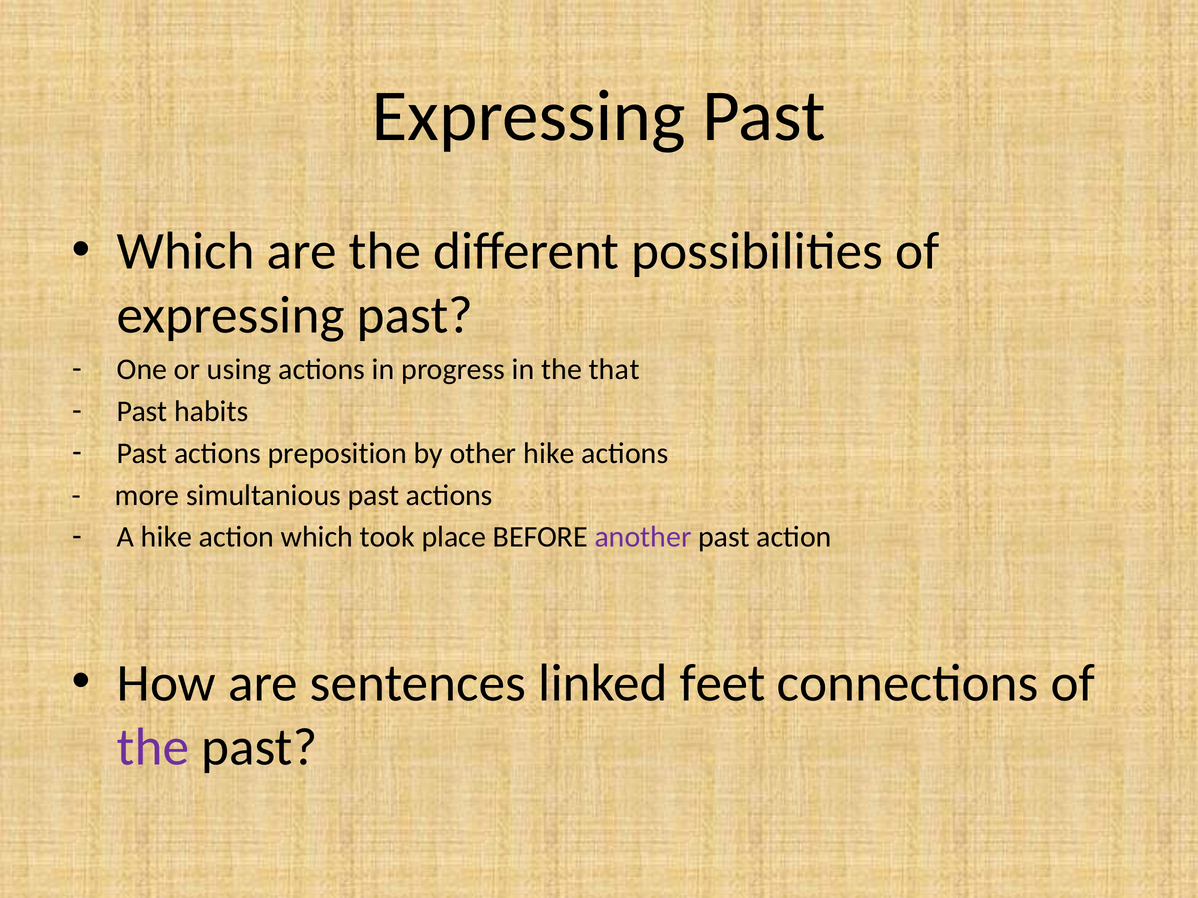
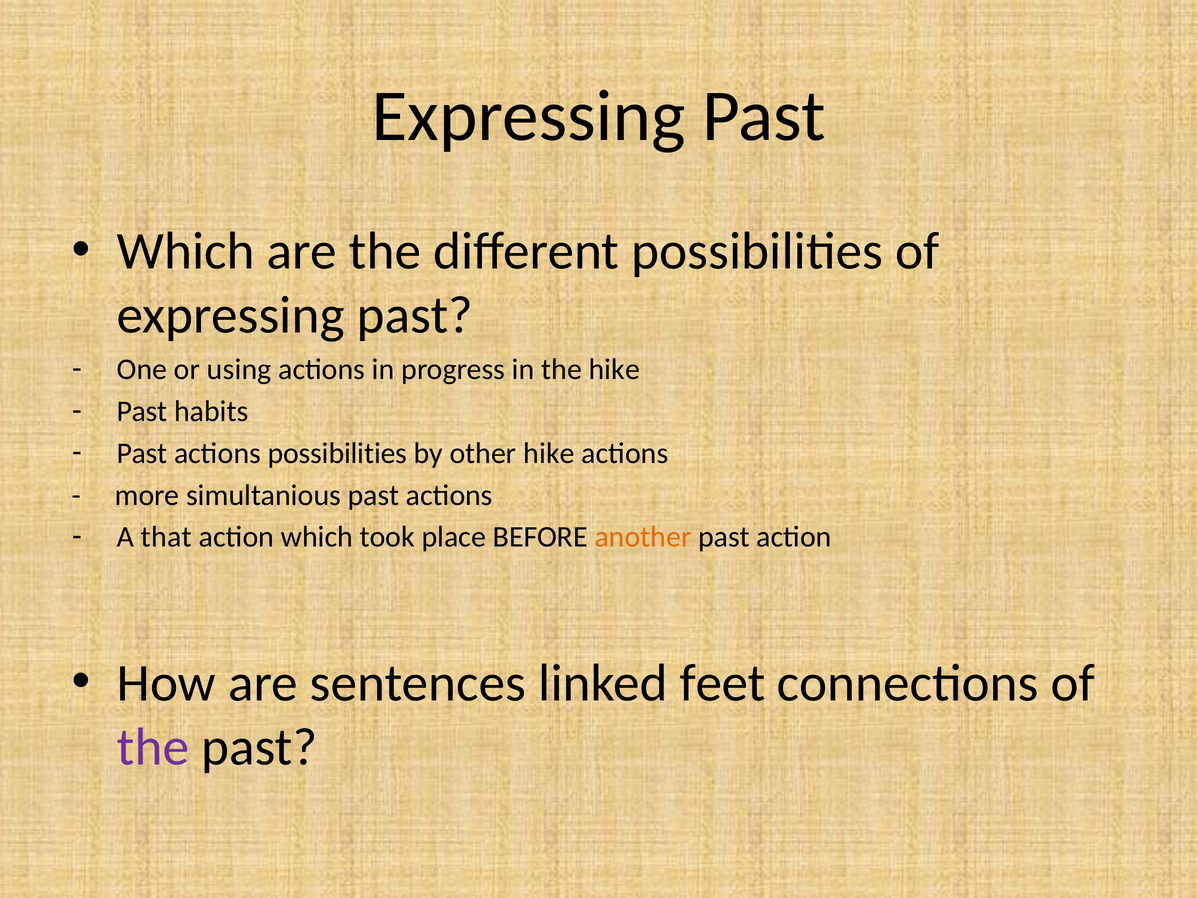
the that: that -> hike (614, 370)
actions preposition: preposition -> possibilities (337, 453)
A hike: hike -> that (166, 537)
another colour: purple -> orange (643, 537)
